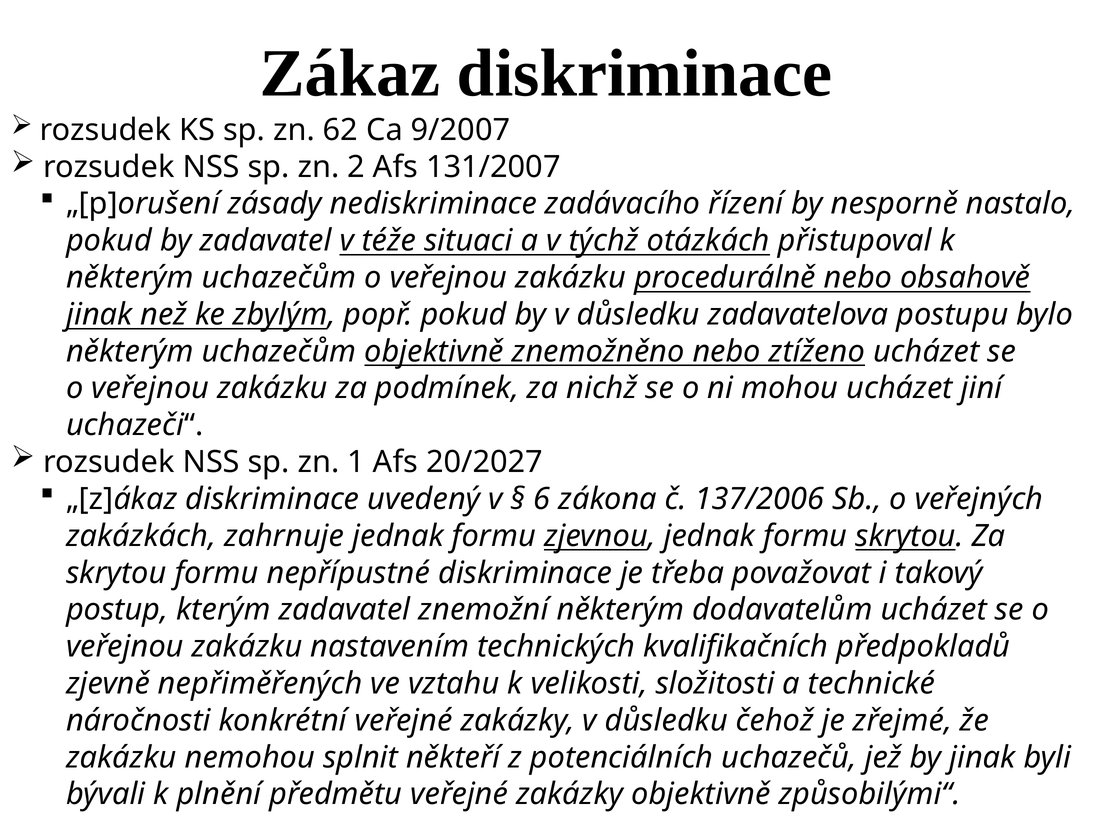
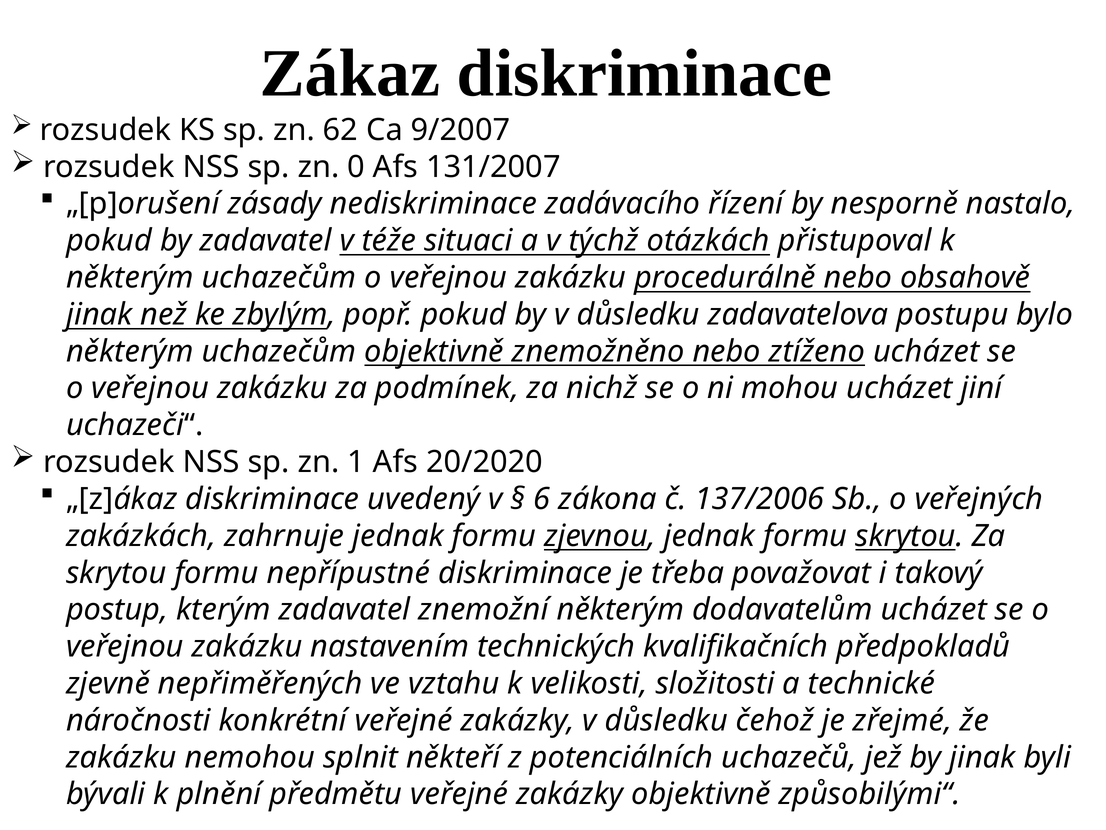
2: 2 -> 0 (356, 167)
20/2027: 20/2027 -> 20/2020 (485, 462)
